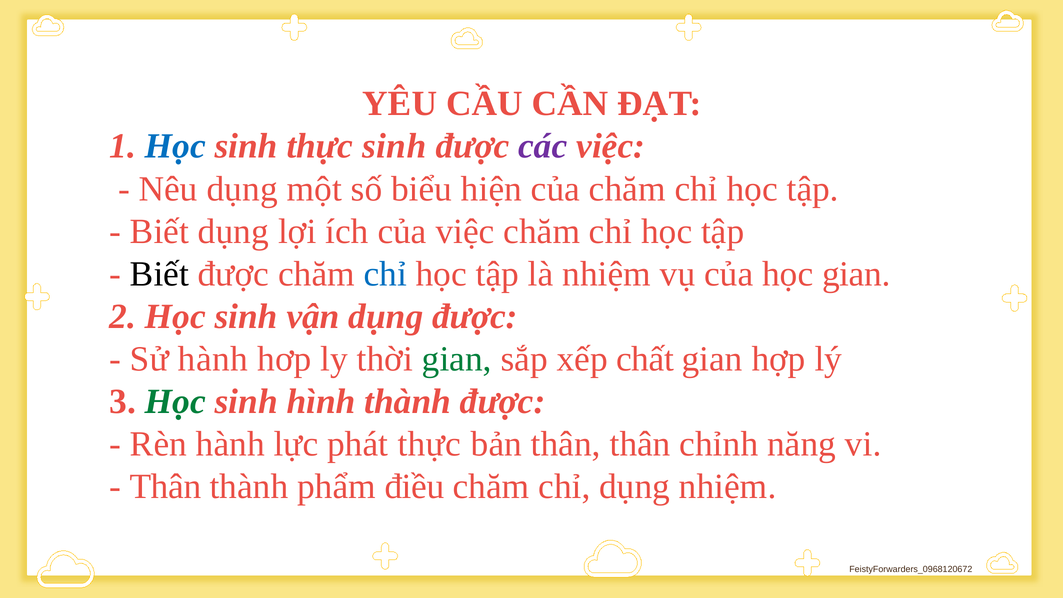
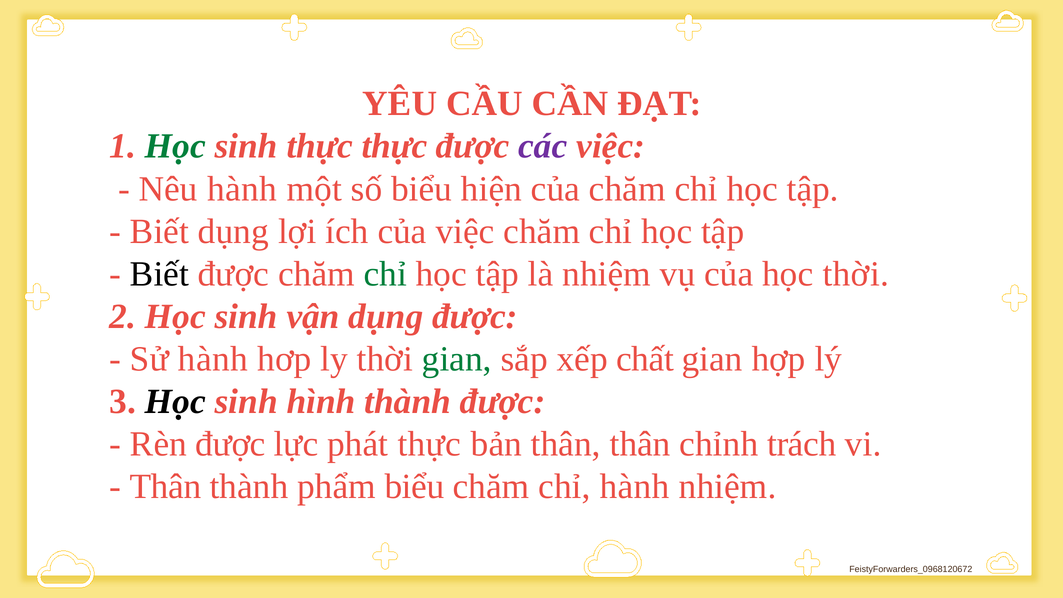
Học colour: blue -> green (175, 146)
thực sinh: sinh -> thực (395, 146)
Nêu dụng: dụng -> hành (242, 189)
chỉ colour: blue -> green (385, 274)
học gian: gian -> thời (856, 274)
Học colour: green -> black (175, 401)
Rèn hành: hành -> được (230, 444)
năng: năng -> trách (802, 444)
phẩm điều: điều -> biểu (414, 487)
chỉ dụng: dụng -> hành (635, 487)
